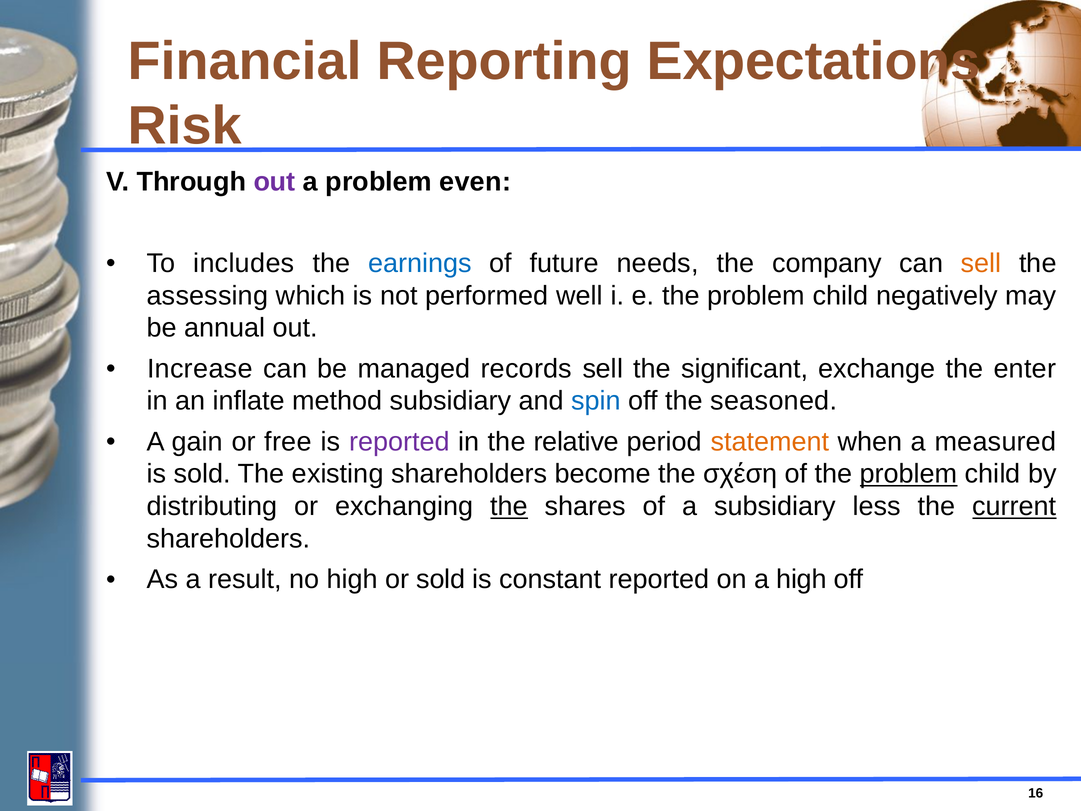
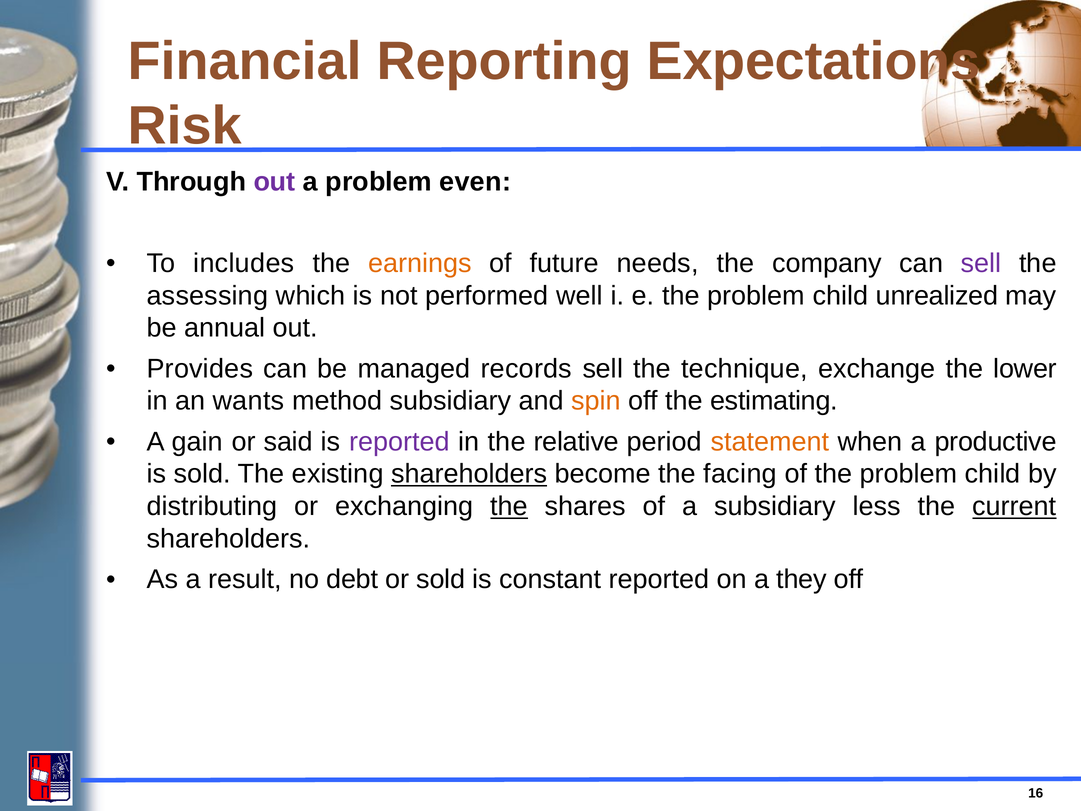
earnings colour: blue -> orange (420, 263)
sell colour: orange -> purple (981, 263)
negatively: negatively -> unrealized (937, 296)
Increase: Increase -> Provides (200, 368)
significant: significant -> technique (745, 368)
enter: enter -> lower (1025, 368)
inflate: inflate -> wants (249, 401)
spin colour: blue -> orange (596, 401)
seasoned: seasoned -> estimating (774, 401)
free: free -> said (288, 441)
measured: measured -> productive (996, 441)
shareholders underline: none -> present (469, 474)
σχέση: σχέση -> facing (740, 474)
problem underline: present -> none (909, 474)
no high: high -> debt (352, 579)
a high: high -> they (802, 579)
